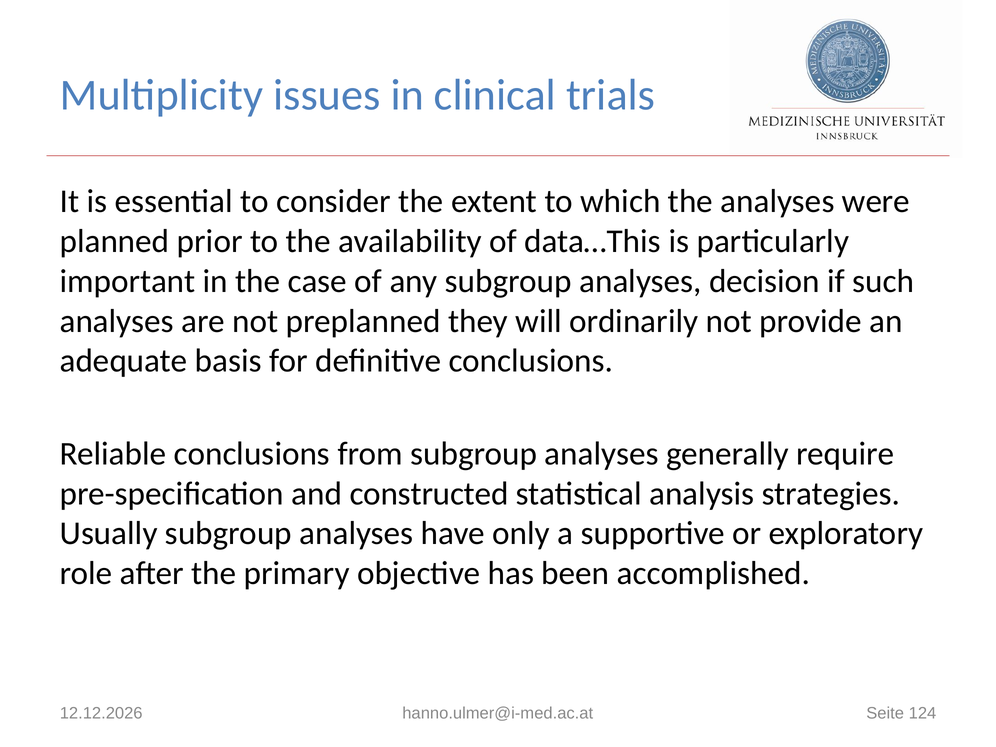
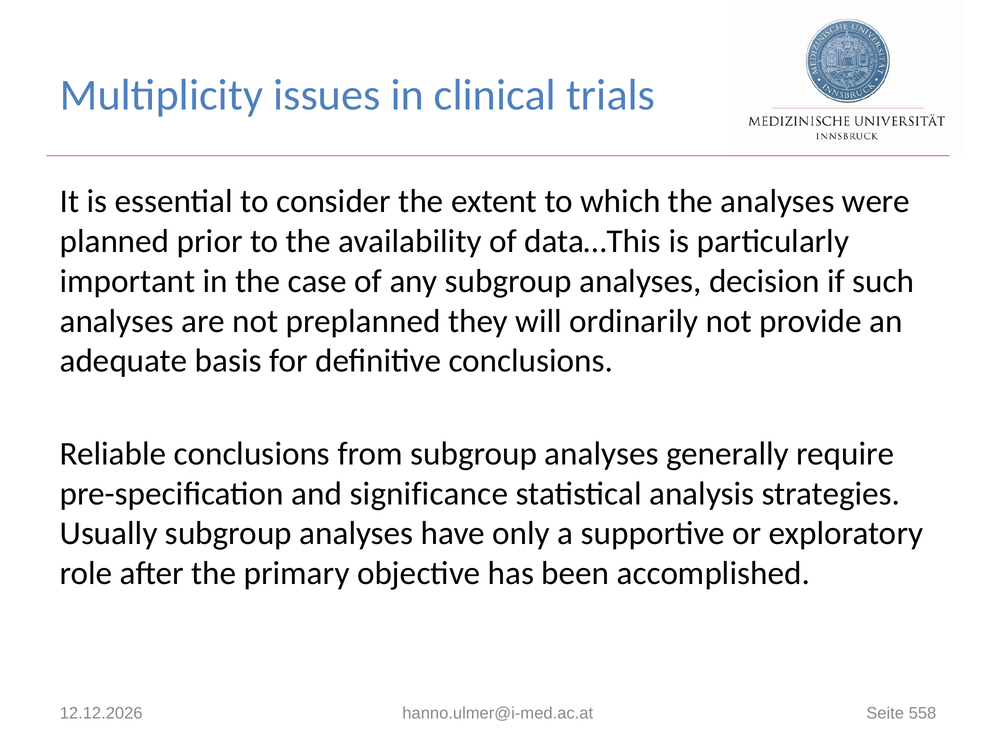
constructed: constructed -> significance (429, 494)
124: 124 -> 558 (922, 713)
